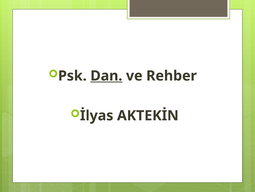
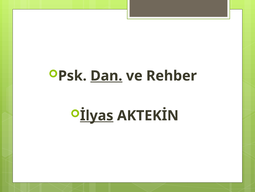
İlyas underline: none -> present (97, 115)
